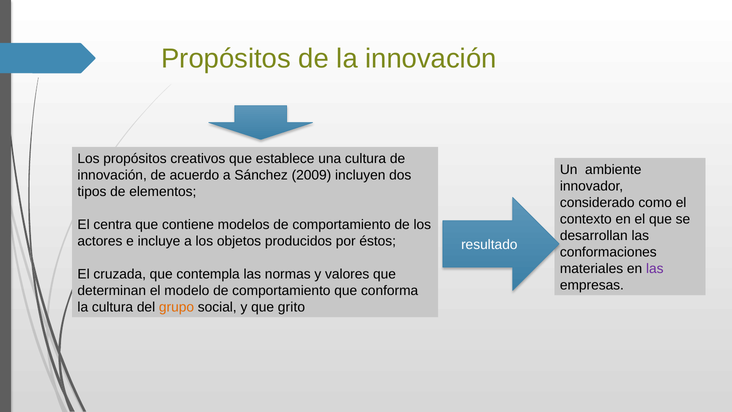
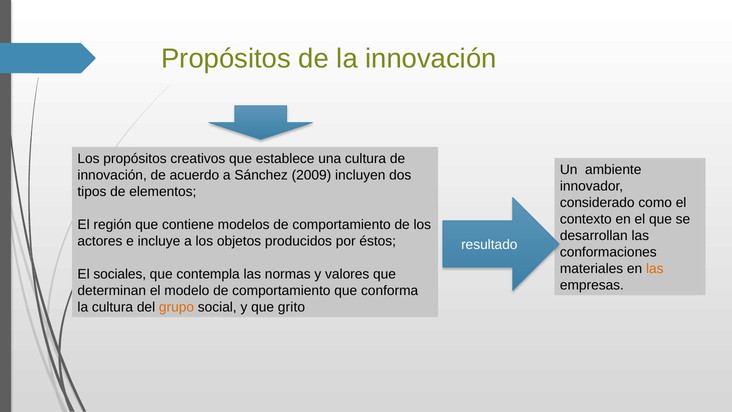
centra: centra -> región (113, 225)
las colour: purple -> orange (655, 269)
cruzada: cruzada -> sociales (120, 274)
